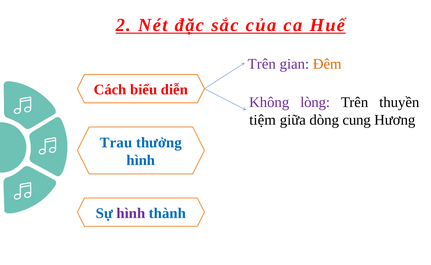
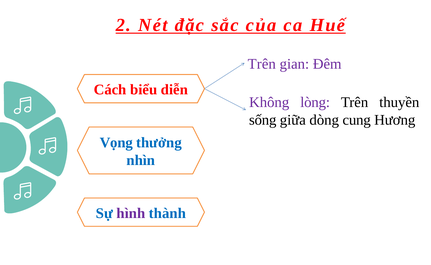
Đêm colour: orange -> purple (327, 64)
tiệm: tiệm -> sống (263, 120)
Trau: Trau -> Vọng (116, 143)
hình: hình -> nhìn (141, 160)
